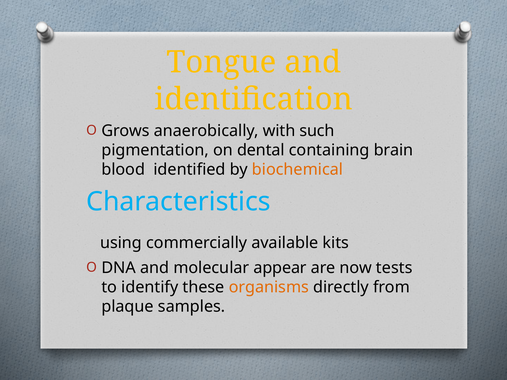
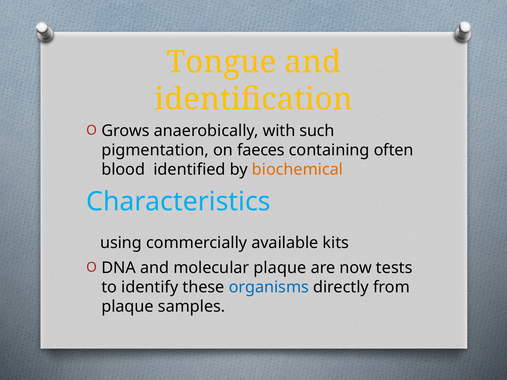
dental: dental -> faeces (261, 150)
brain: brain -> often (394, 150)
molecular appear: appear -> plaque (280, 268)
organisms colour: orange -> blue (269, 287)
